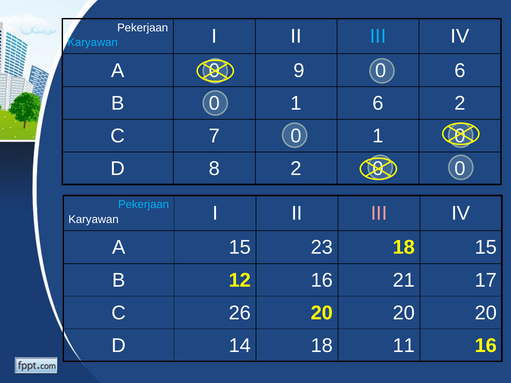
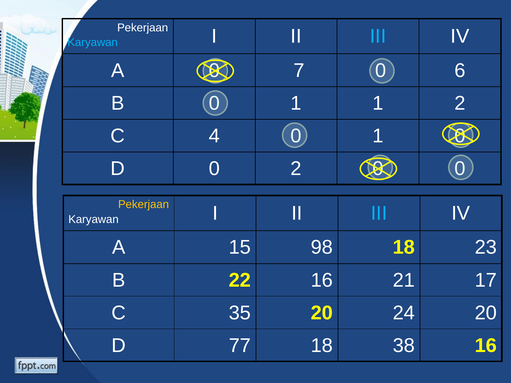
9: 9 -> 7 (299, 70)
1 6: 6 -> 1 (378, 103)
7: 7 -> 4 (214, 136)
D 8: 8 -> 0 (214, 169)
Pekerjaan colour: light blue -> yellow (144, 205)
III colour: pink -> light blue (379, 214)
23: 23 -> 98 (322, 248)
18 15: 15 -> 23 (486, 248)
12: 12 -> 22 (240, 280)
26: 26 -> 35 (240, 313)
20: 20 -> 24 (404, 313)
14: 14 -> 77 (240, 346)
11: 11 -> 38 (404, 346)
